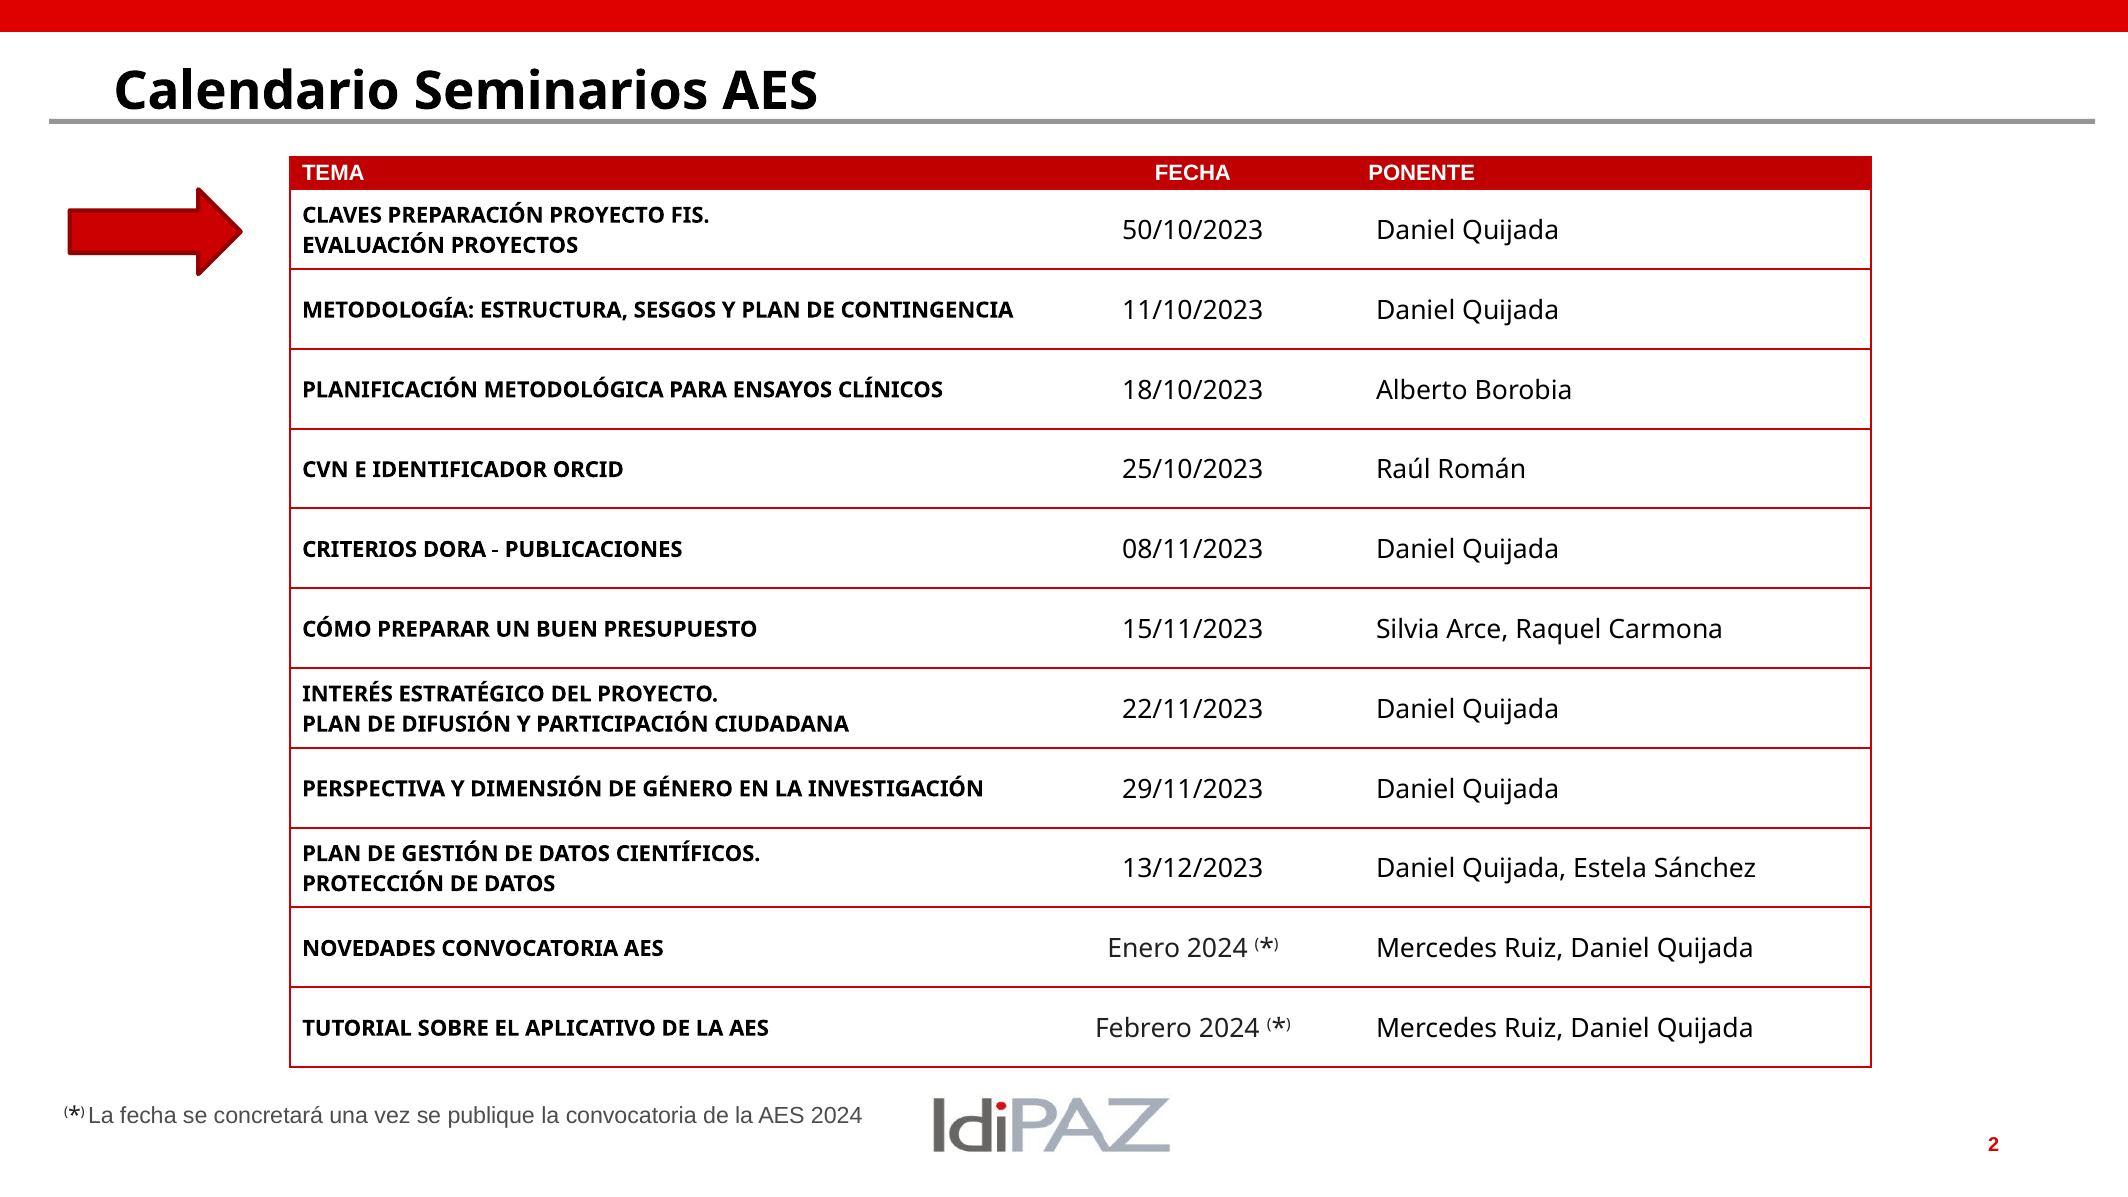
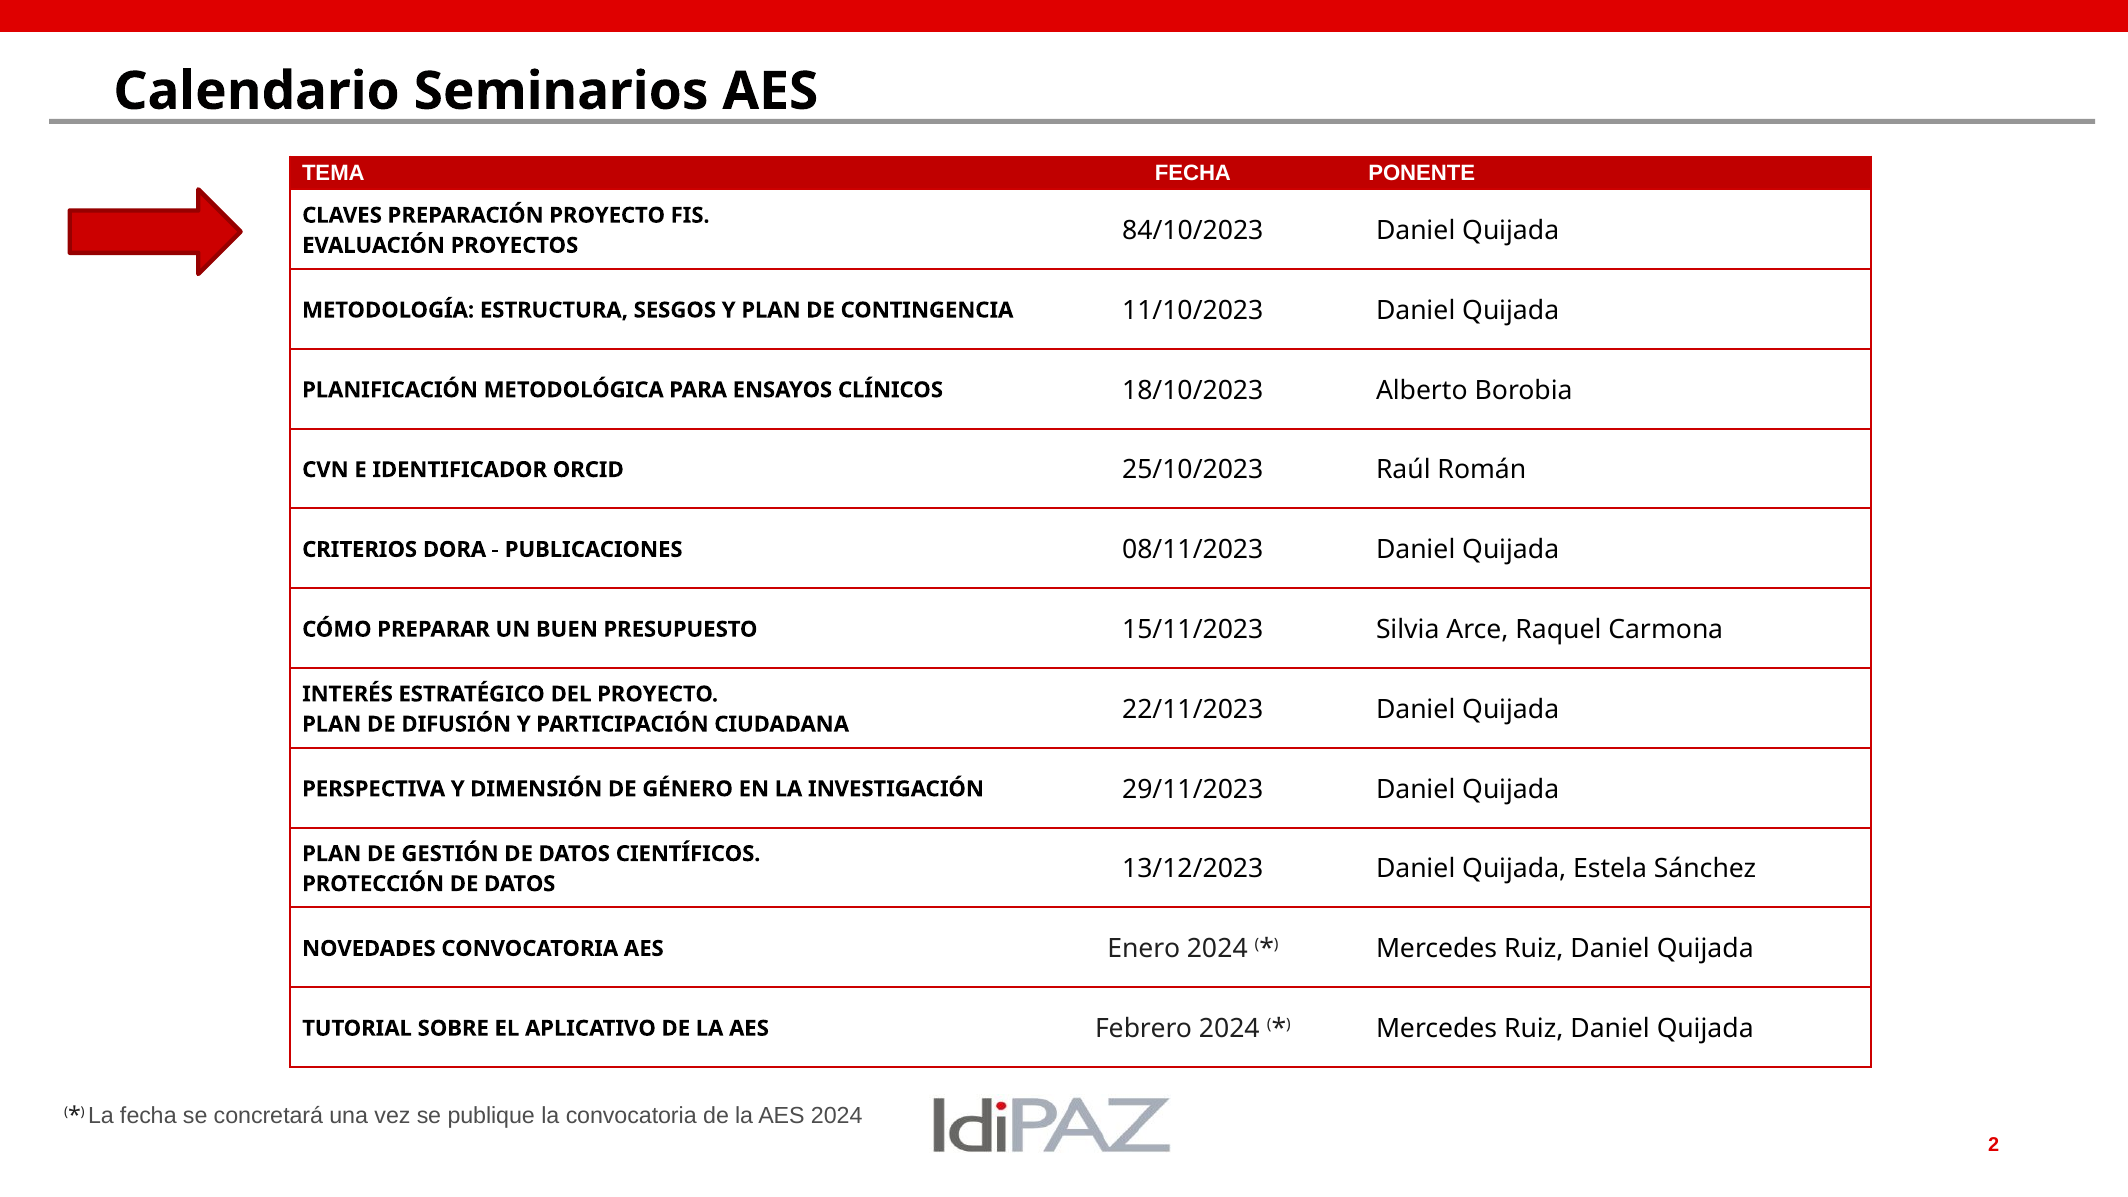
50/10/2023: 50/10/2023 -> 84/10/2023 (1193, 231)
